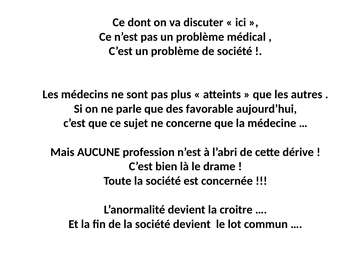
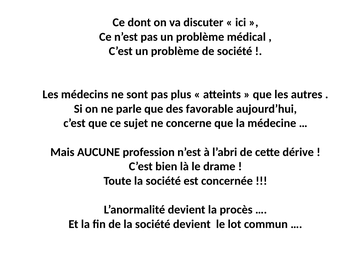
croitre: croitre -> procès (236, 210)
